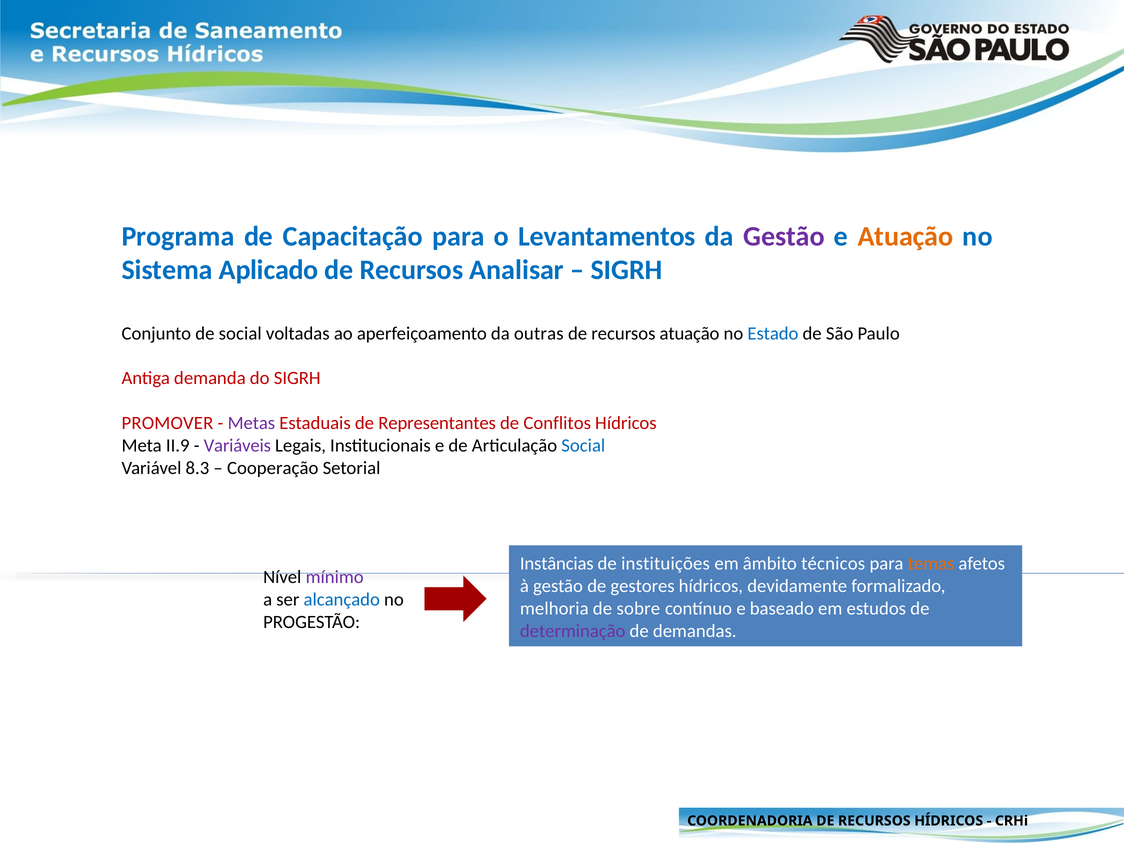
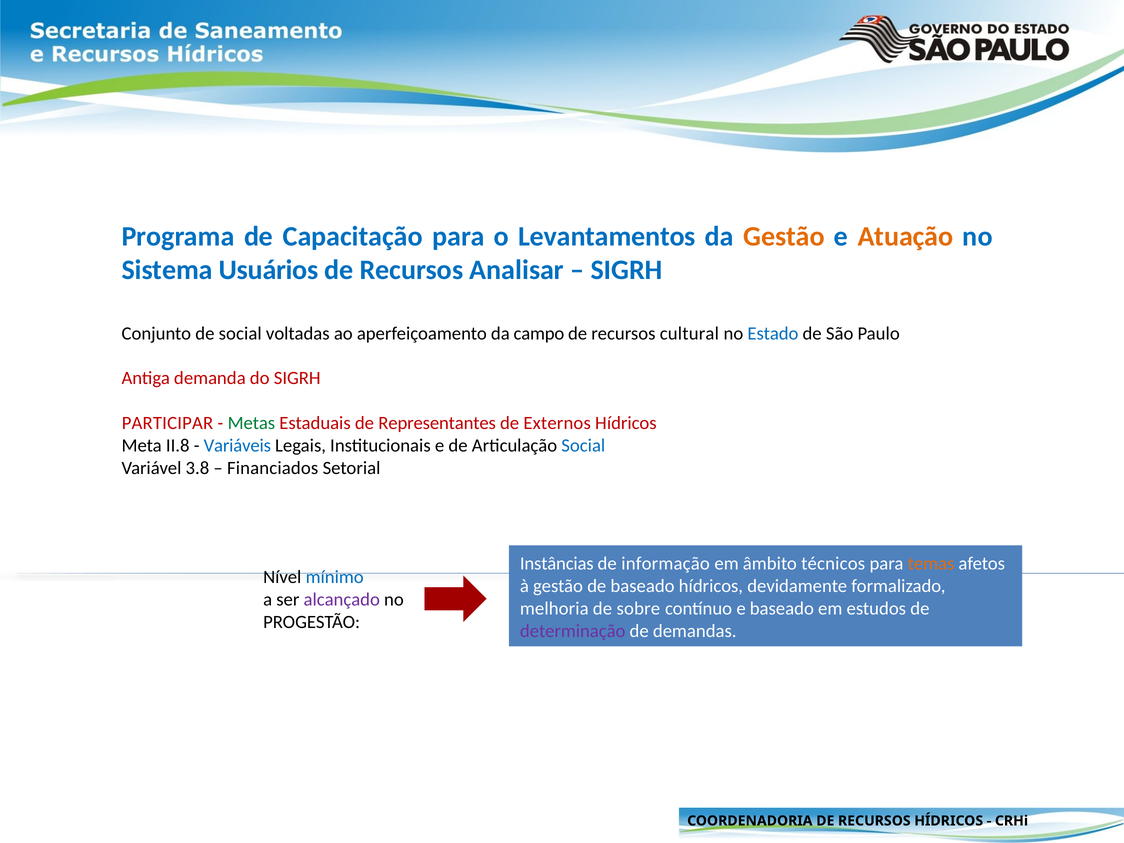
Gestão colour: purple -> orange (784, 236)
Aplicado: Aplicado -> Usuários (269, 270)
outras: outras -> campo (539, 333)
recursos atuação: atuação -> cultural (689, 333)
PROMOVER: PROMOVER -> PARTICIPAR (167, 423)
Metas colour: purple -> green (251, 423)
Conflitos: Conflitos -> Externos (557, 423)
II.9: II.9 -> II.8 (178, 446)
Variáveis colour: purple -> blue (237, 446)
8.3: 8.3 -> 3.8 (197, 468)
Cooperação: Cooperação -> Financiados (273, 468)
instituições: instituições -> informação (666, 563)
mínimo colour: purple -> blue (335, 577)
de gestores: gestores -> baseado (643, 586)
alcançado colour: blue -> purple (342, 600)
